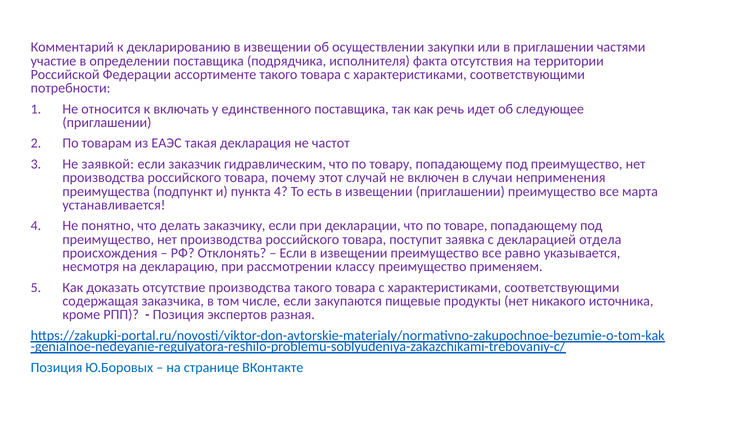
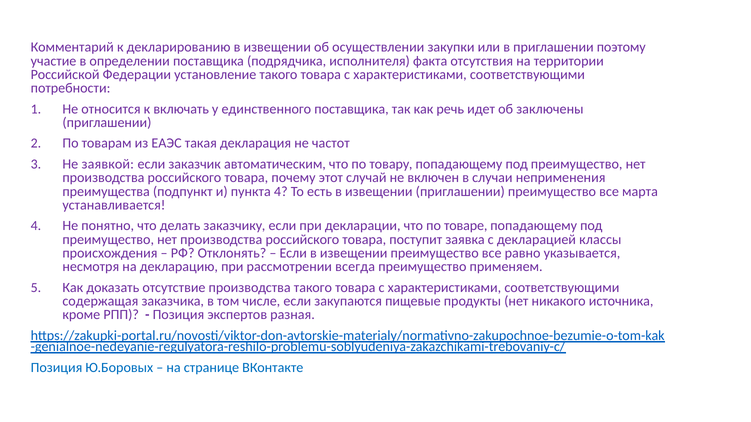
частями: частями -> поэтому (621, 47)
ассортименте: ассортименте -> установление (215, 75)
следующее: следующее -> заключены (550, 109)
гидравлическим: гидравлическим -> автоматическим (275, 164)
отдела: отдела -> классы (600, 240)
классу: классу -> всегда (355, 267)
